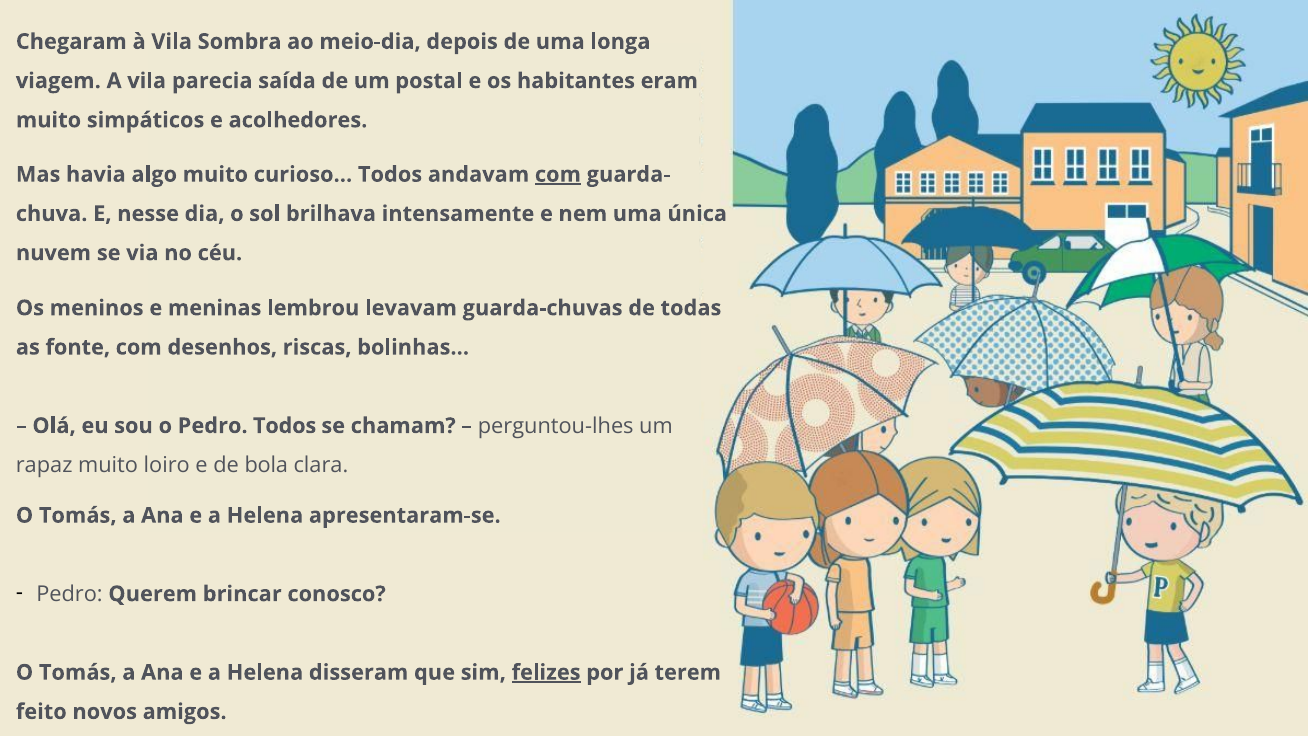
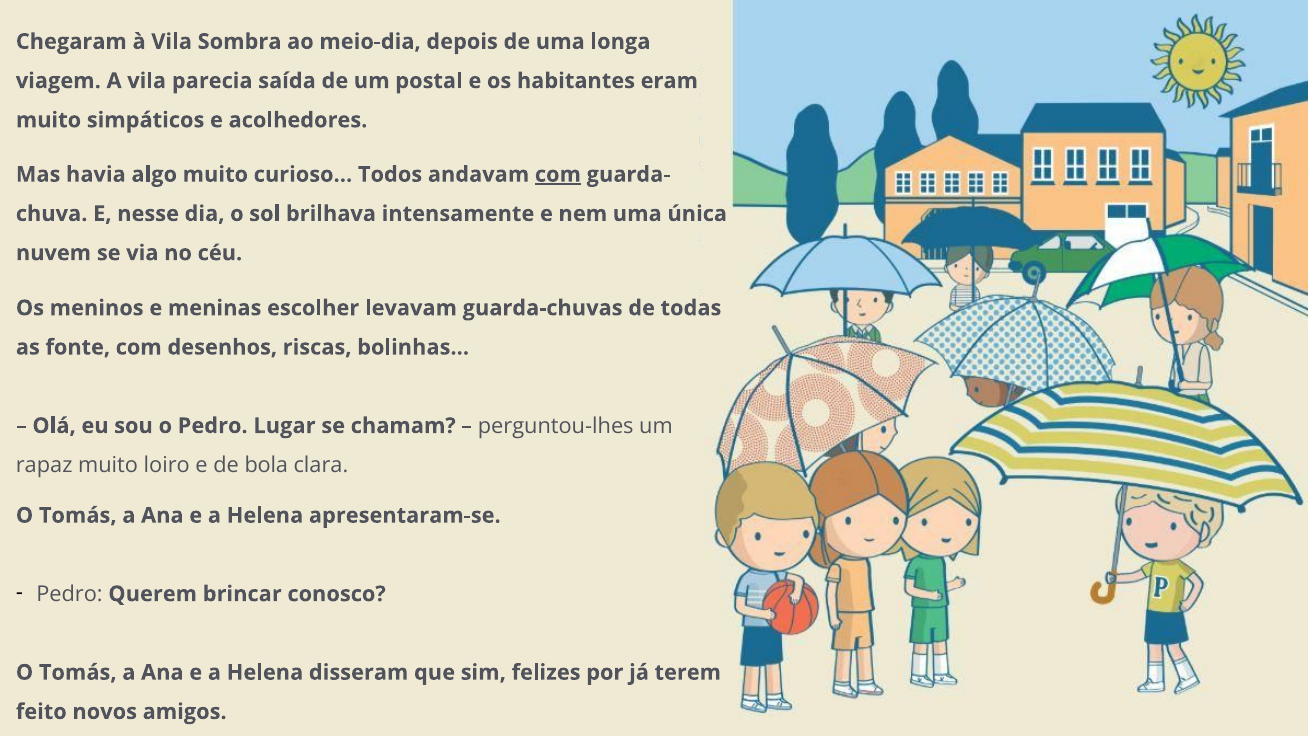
lembrou: lembrou -> escolher (313, 308)
Pedro Todos: Todos -> Lugar (284, 426)
felizes underline: present -> none (546, 672)
